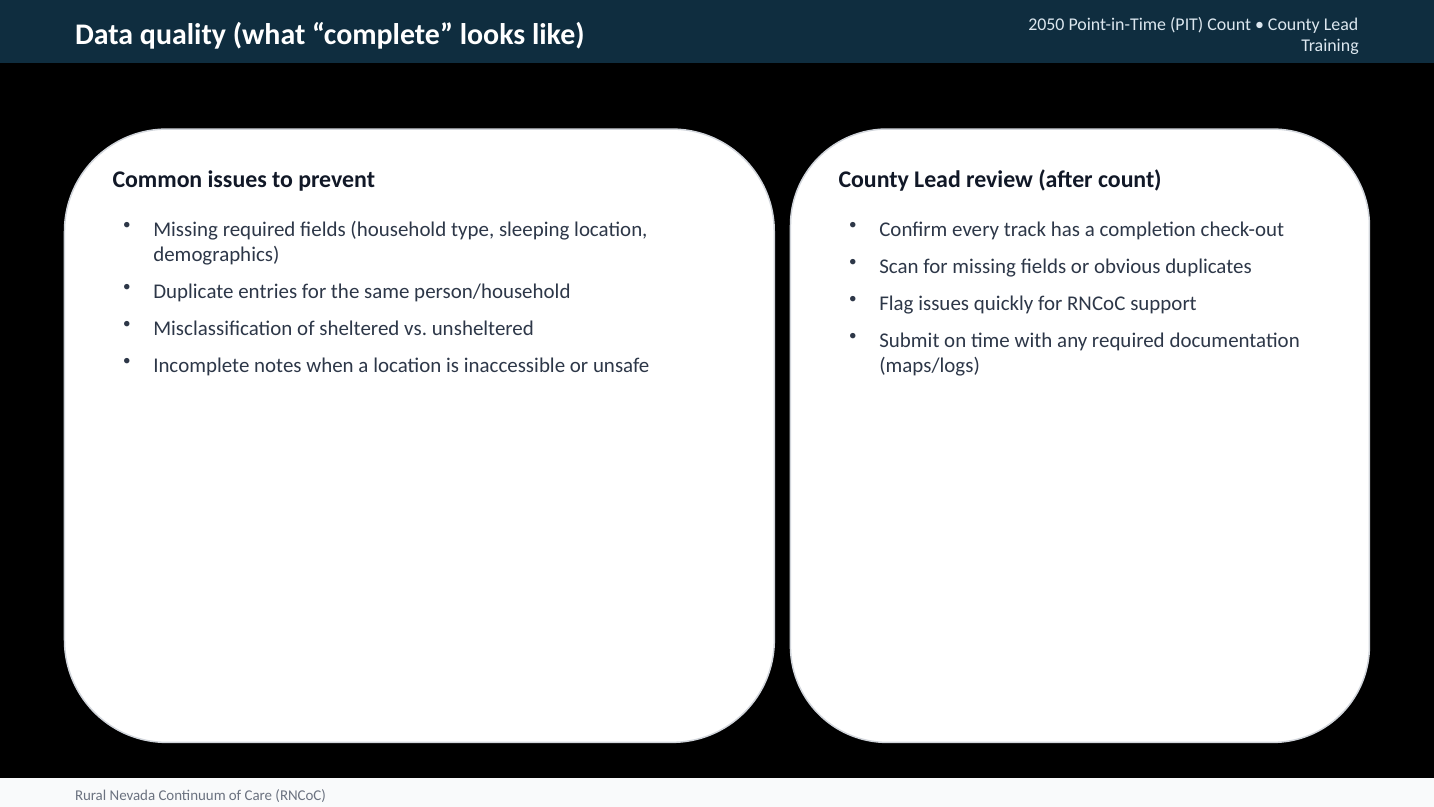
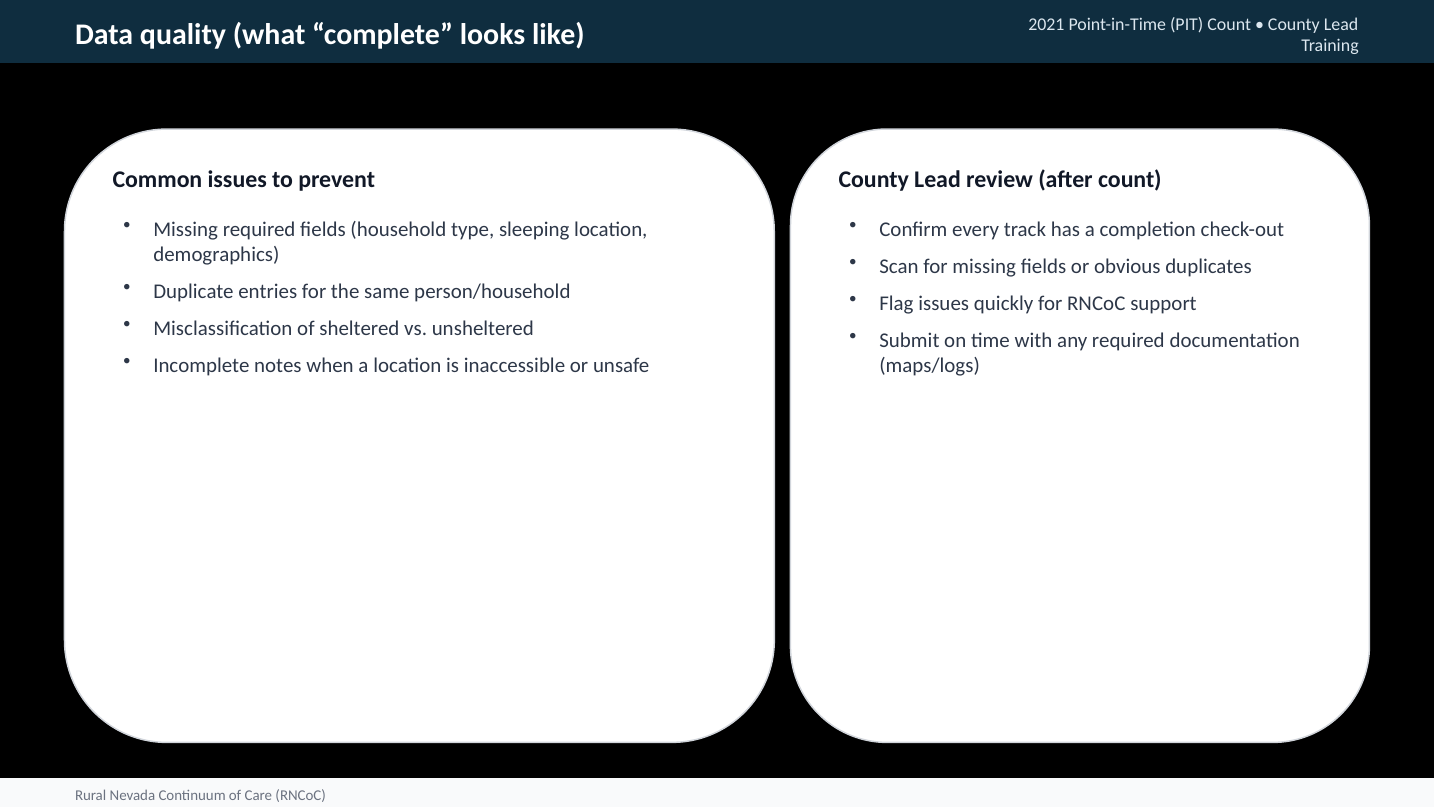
2050: 2050 -> 2021 (1046, 24)
